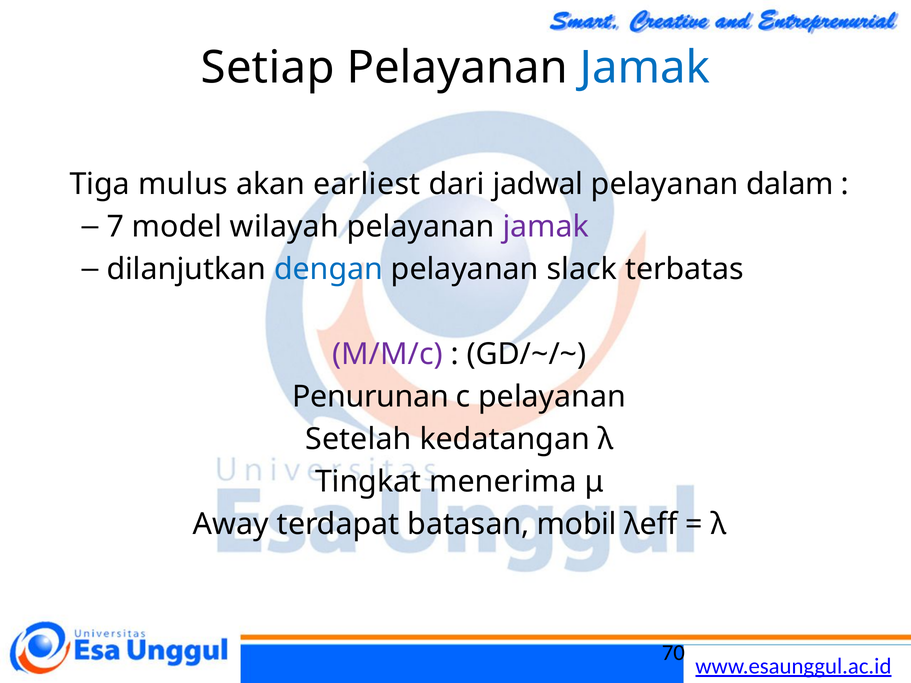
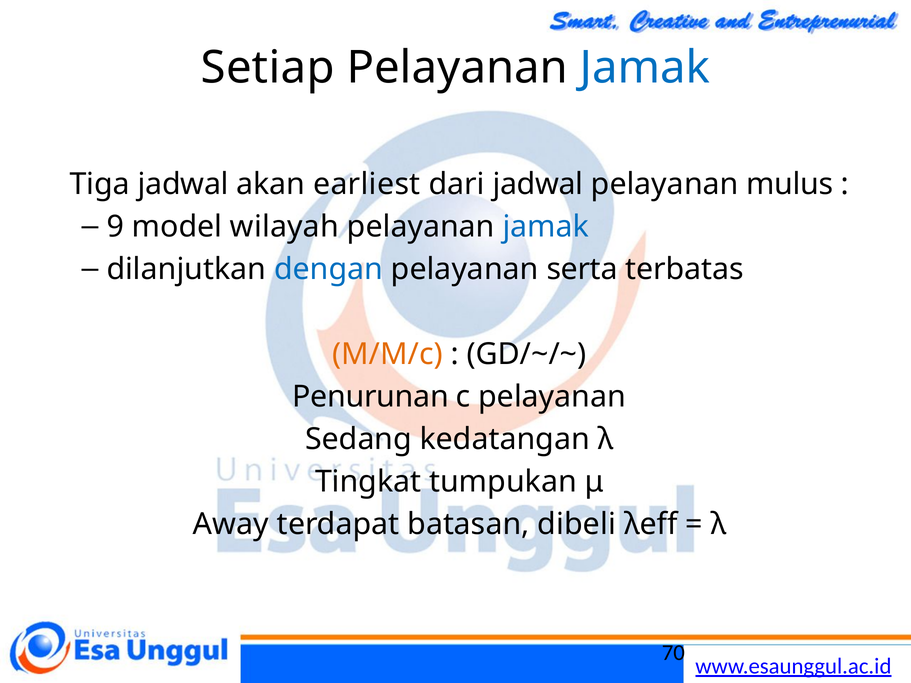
Tiga mulus: mulus -> jadwal (183, 184)
dalam: dalam -> mulus (790, 184)
7: 7 -> 9 (115, 227)
jamak colour: purple -> blue (546, 227)
slack: slack -> serta (582, 269)
M/M/c colour: purple -> orange (388, 354)
Setelah: Setelah -> Sedang (359, 439)
menerima: menerima -> tumpukan (503, 482)
mobil: mobil -> dibeli (577, 524)
